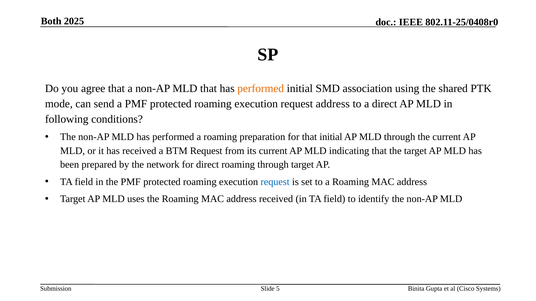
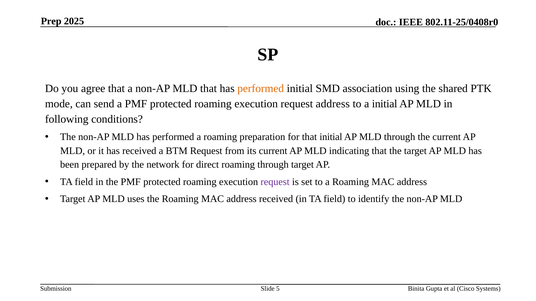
Both: Both -> Prep (51, 21)
a direct: direct -> initial (385, 104)
request colour: blue -> purple (275, 182)
